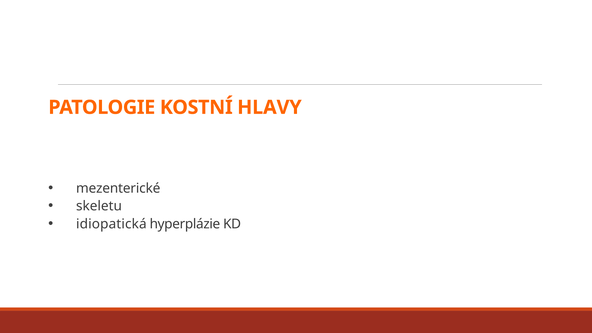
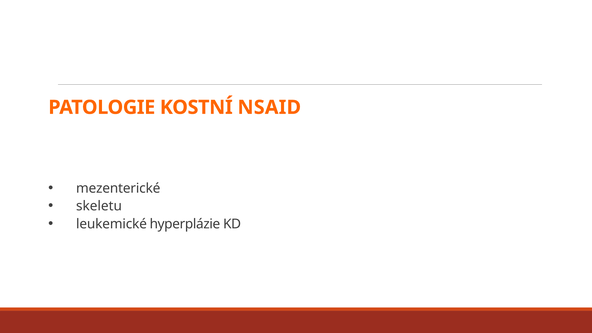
HLAVY: HLAVY -> NSAID (269, 107)
idiopatická: idiopatická -> leukemické (111, 224)
